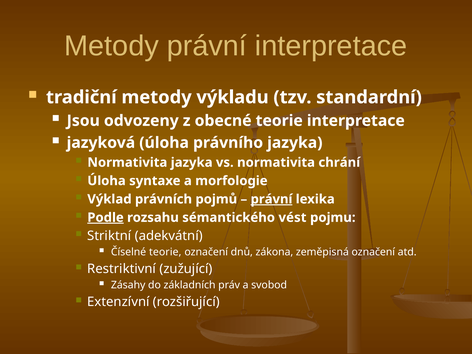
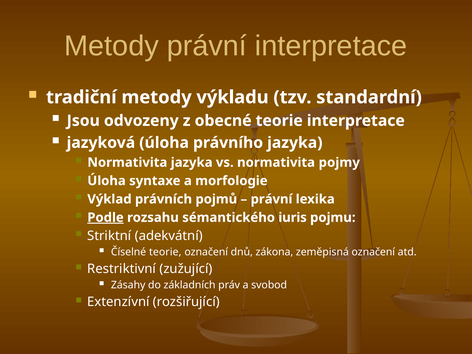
chrání: chrání -> pojmy (339, 162)
právní underline: present -> none (271, 199)
vést: vést -> iuris (293, 218)
